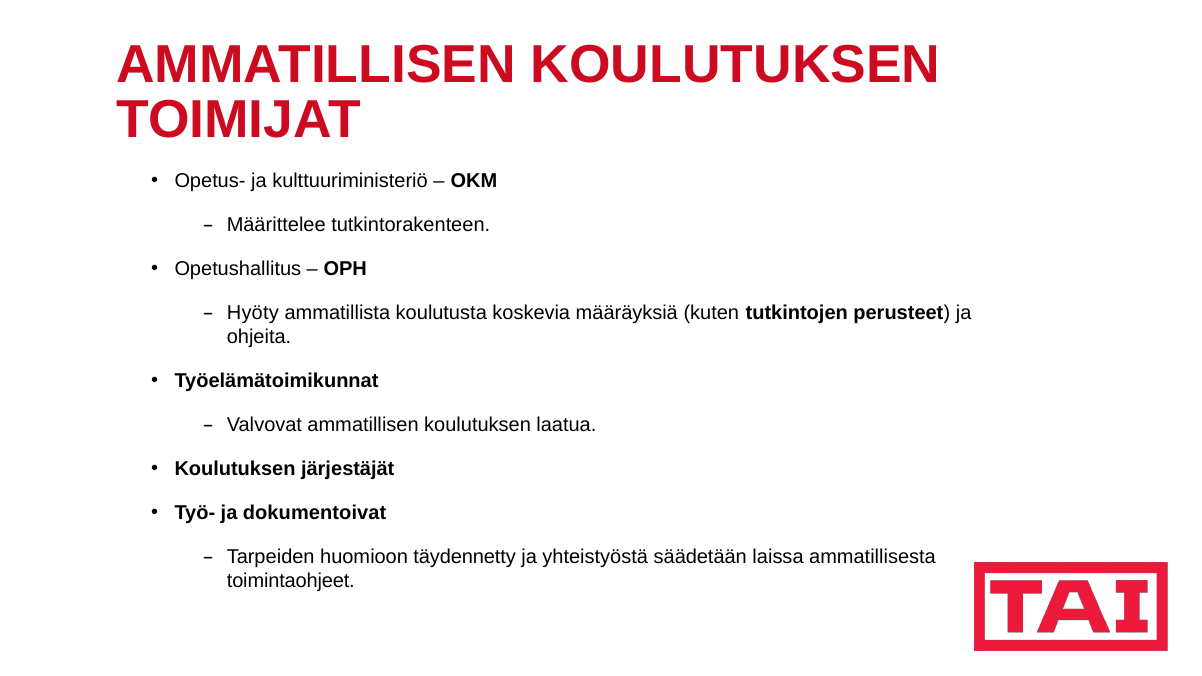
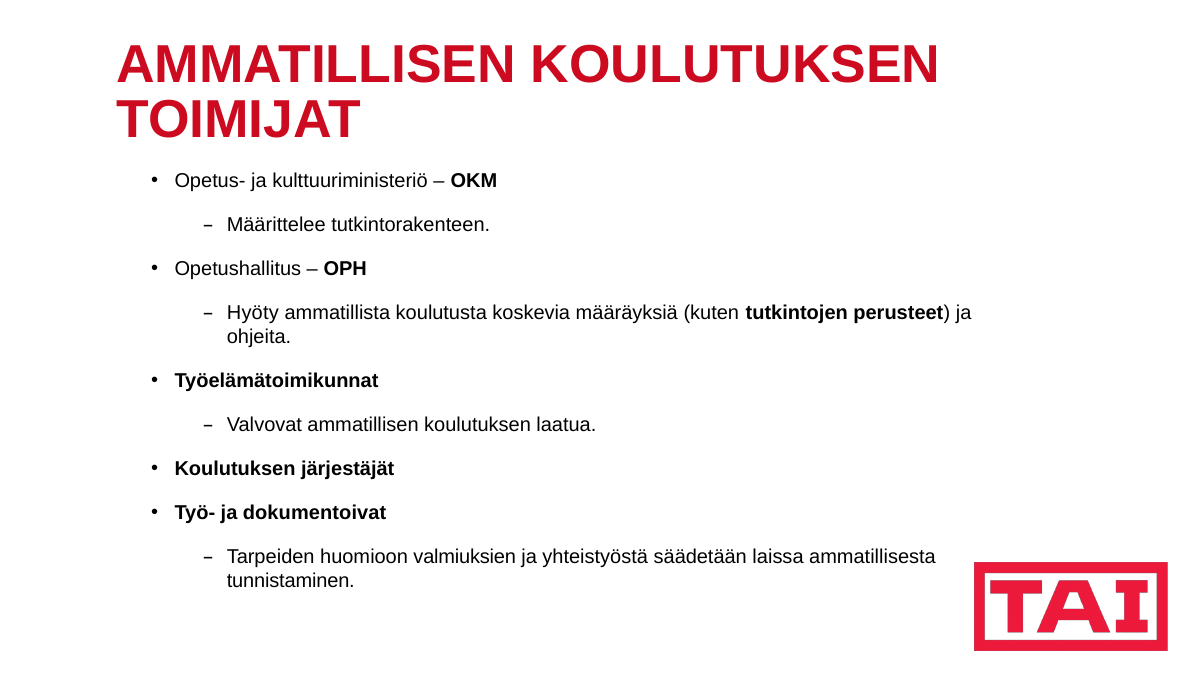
täydennetty: täydennetty -> valmiuksien (465, 557)
toimintaohjeet: toimintaohjeet -> tunnistaminen (291, 582)
